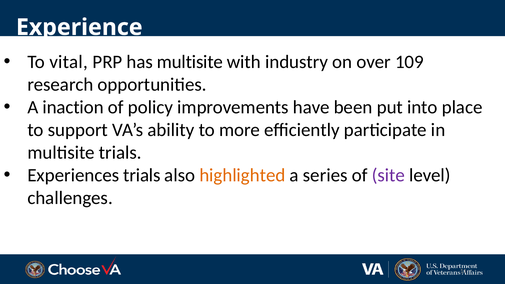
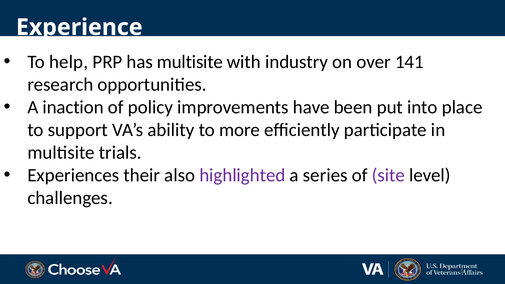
vital: vital -> help (69, 62)
109: 109 -> 141 (409, 62)
Experiences trials: trials -> their (142, 175)
highlighted colour: orange -> purple (242, 175)
